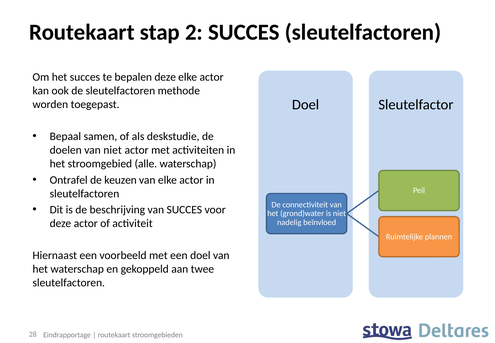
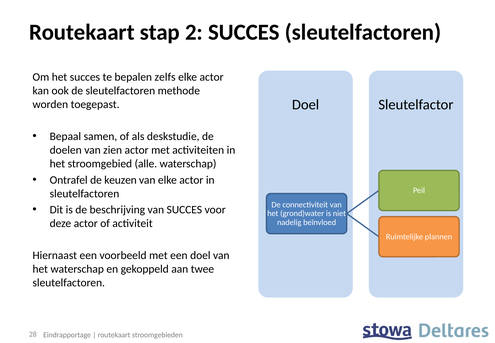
bepalen deze: deze -> zelfs (165, 77)
van niet: niet -> zien (113, 150)
